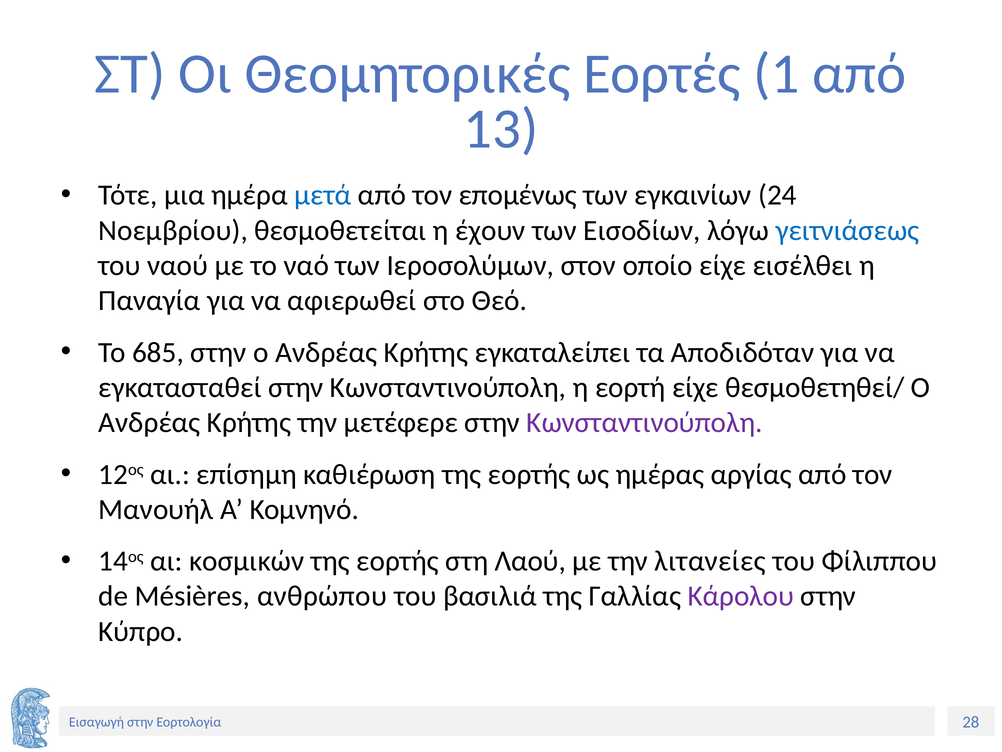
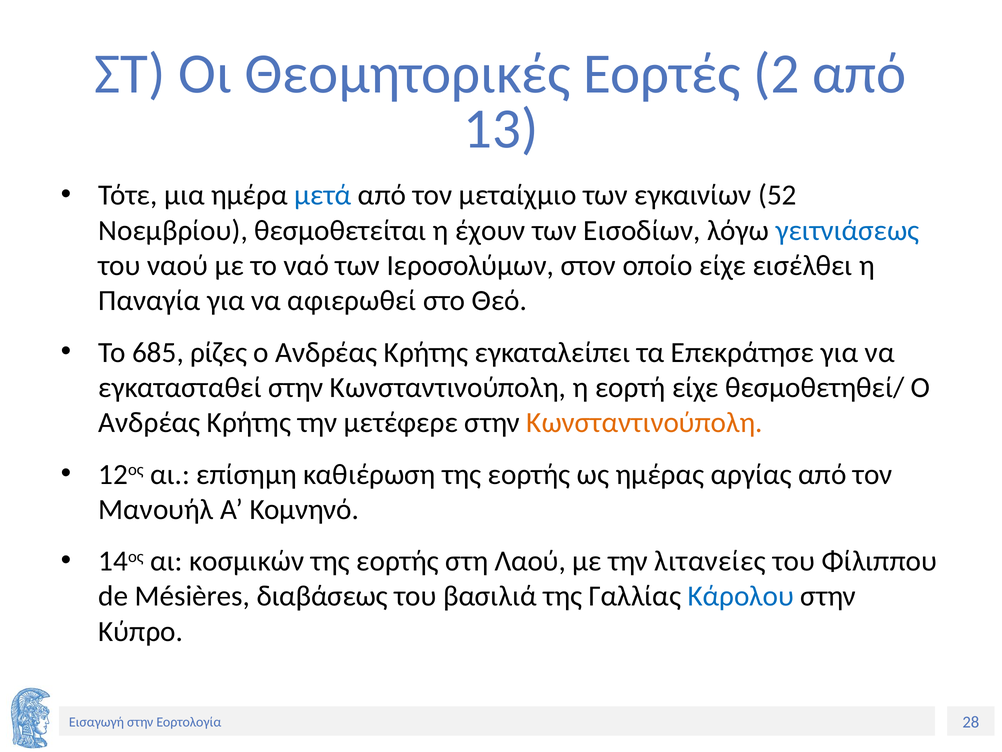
1: 1 -> 2 (776, 74)
επομένως: επομένως -> μεταίχμιο (518, 195)
24: 24 -> 52 (777, 195)
685 στην: στην -> ρίζες (219, 352)
Αποδιδόταν: Αποδιδόταν -> Επεκράτησε (743, 352)
Κωνσταντινούπολη colour: purple -> orange (645, 422)
ανθρώπου: ανθρώπου -> διαβάσεως (322, 596)
Κάρολου colour: purple -> blue (741, 596)
